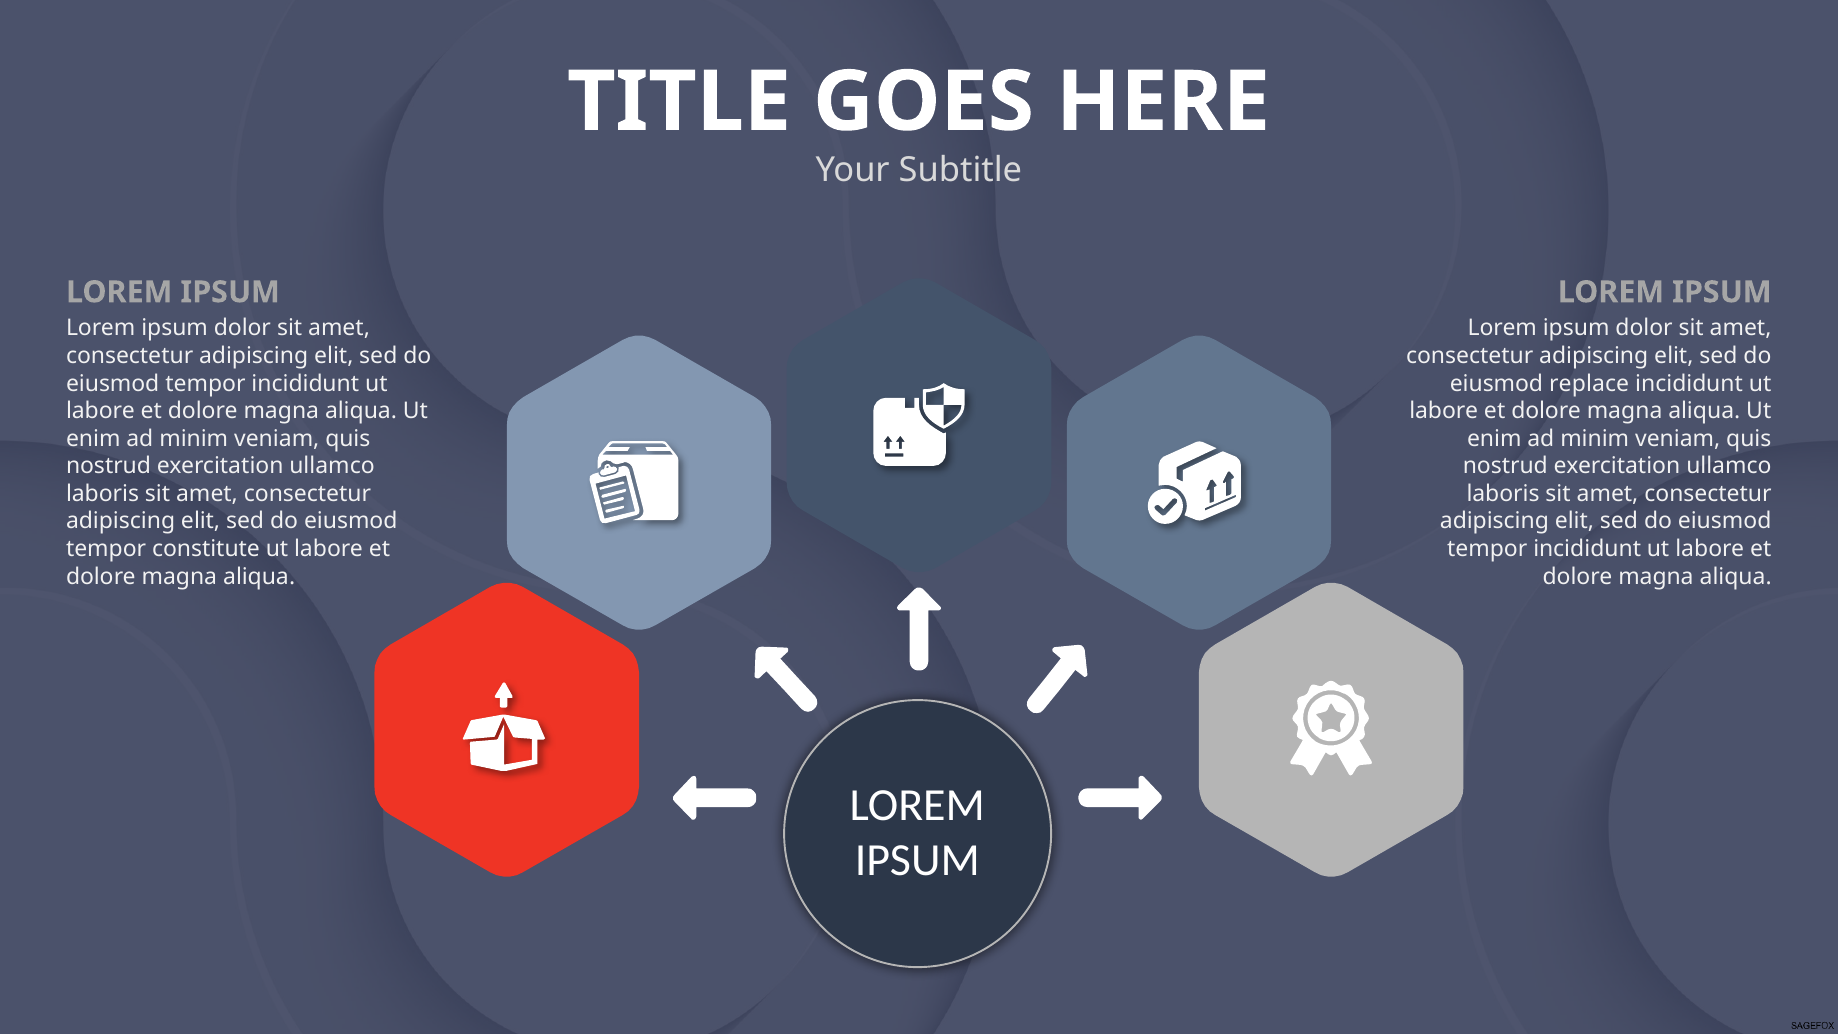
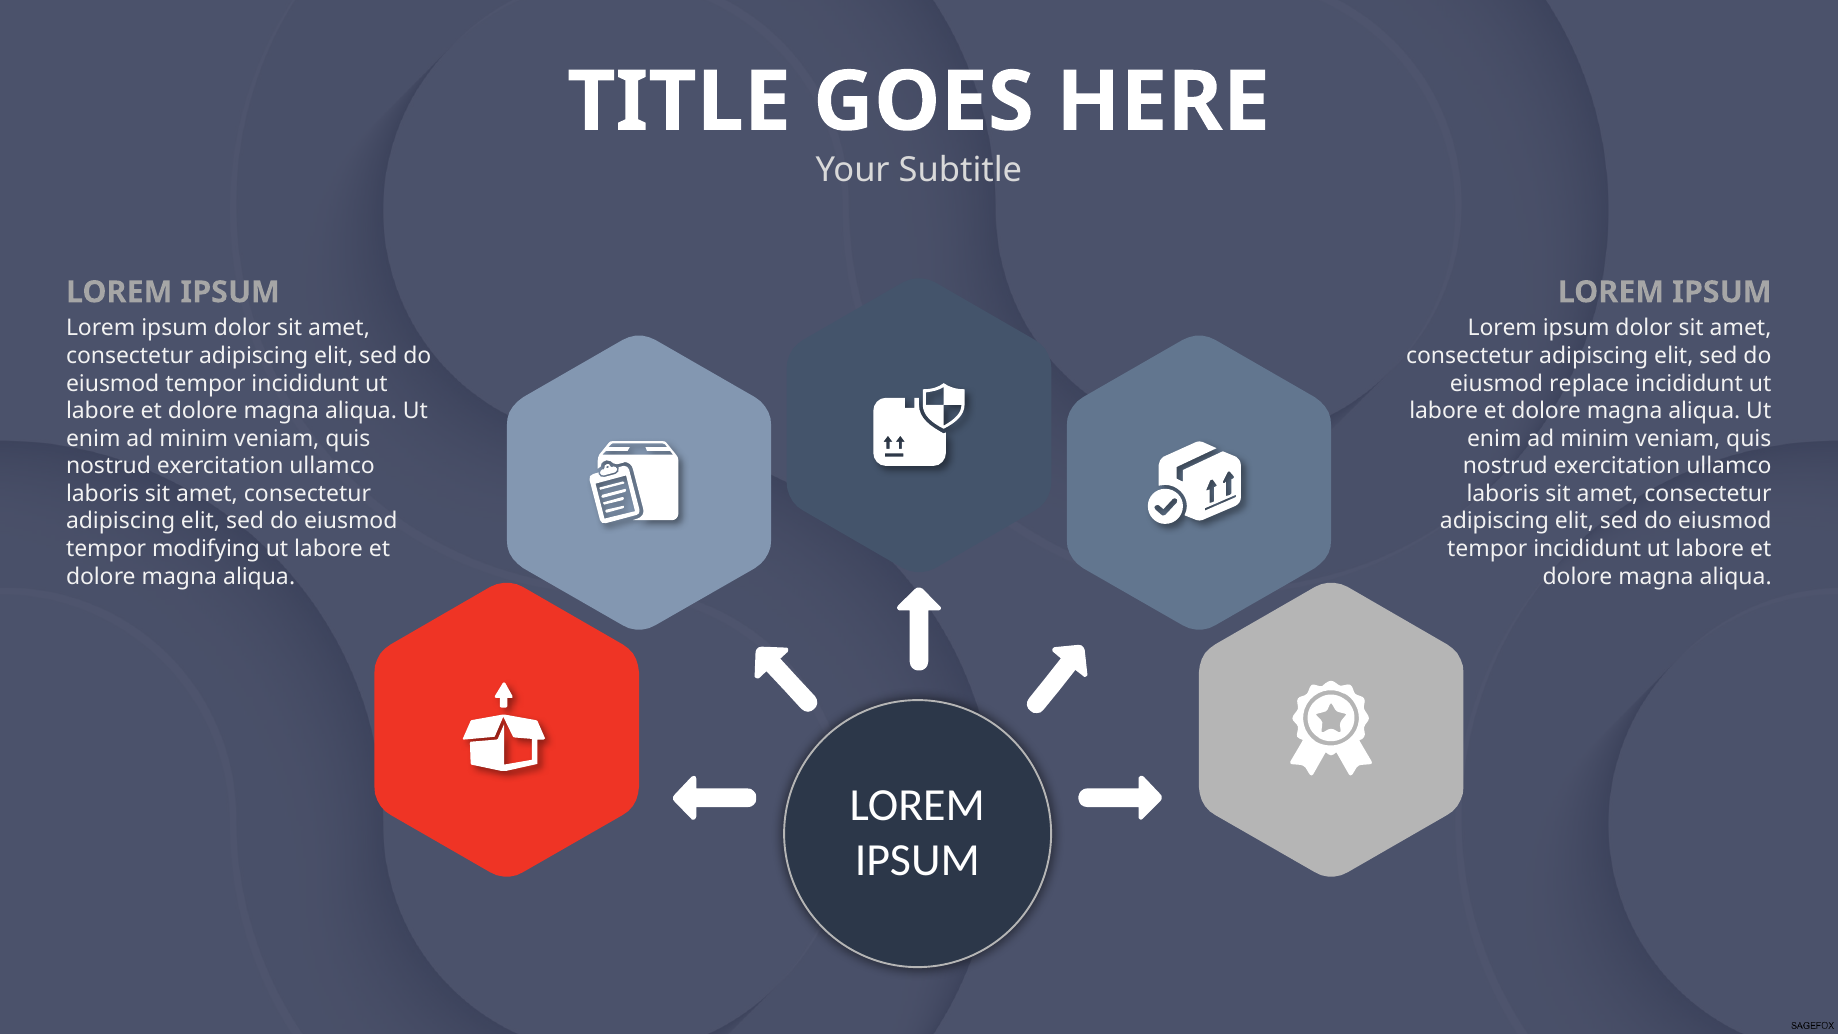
constitute: constitute -> modifying (206, 549)
